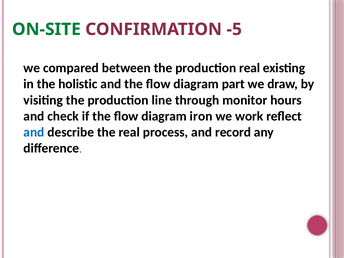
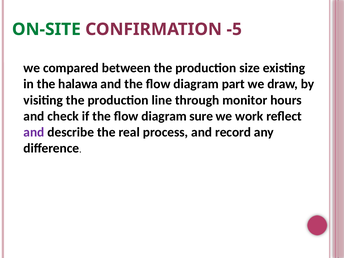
production real: real -> size (250, 68)
holistic: holistic -> halawa (78, 84)
iron: iron -> sure (201, 116)
and colour: blue -> purple (34, 132)
